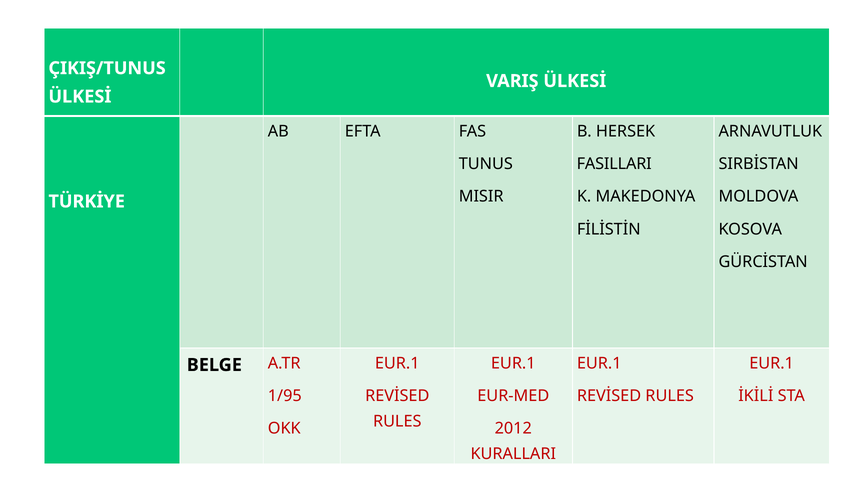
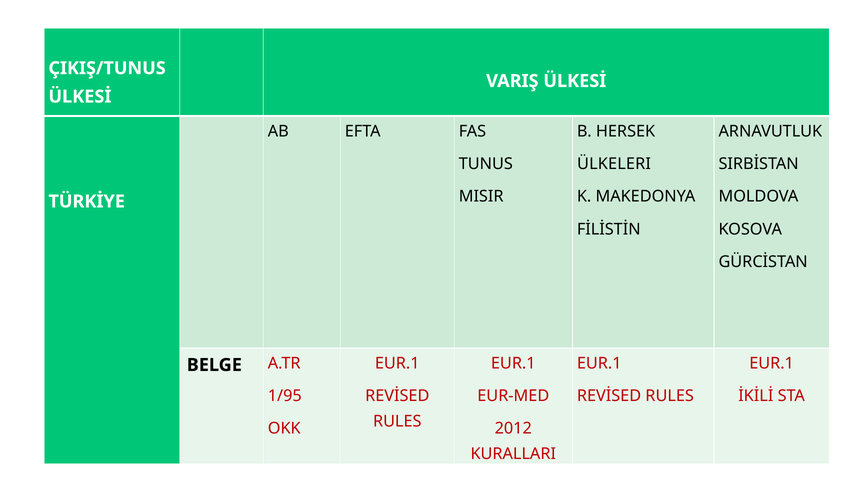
FASILLARI: FASILLARI -> ÜLKELERI (614, 164)
